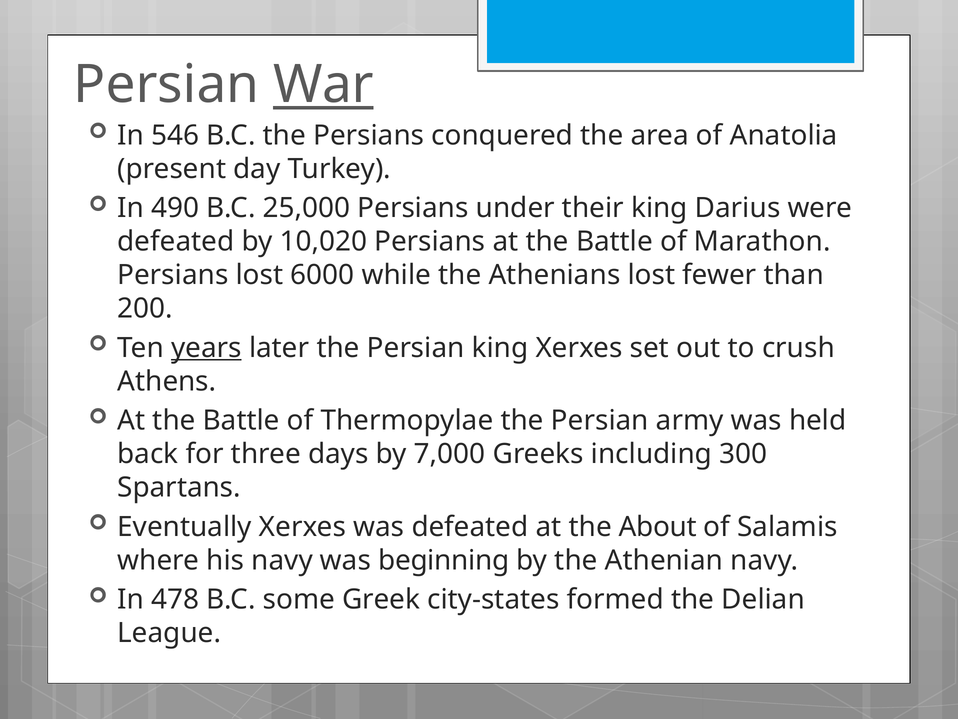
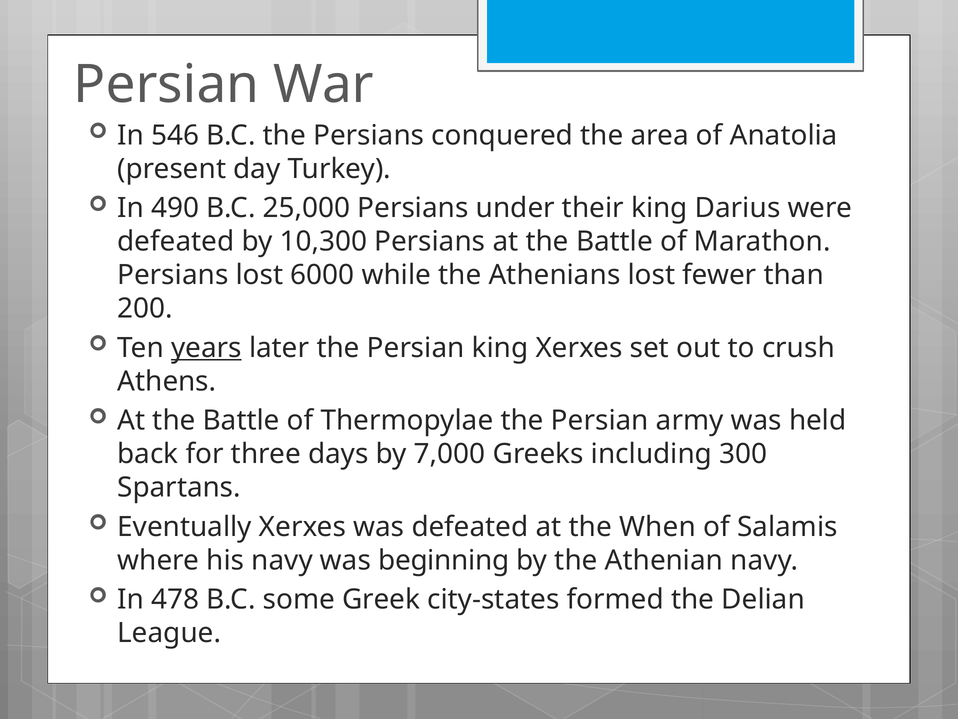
War underline: present -> none (323, 85)
10,020: 10,020 -> 10,300 (323, 241)
About: About -> When (658, 526)
